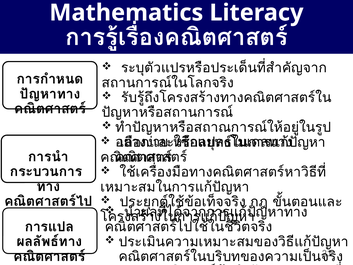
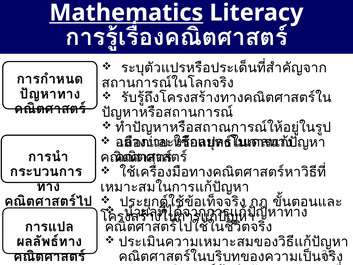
Mathematics underline: none -> present (126, 13)
